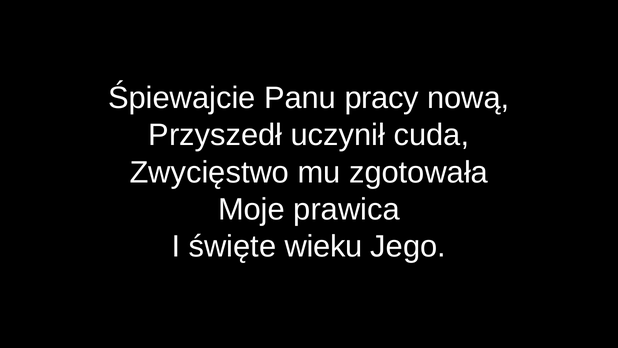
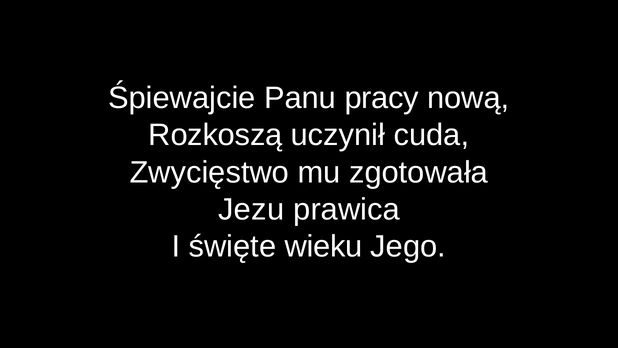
Przyszedł: Przyszedł -> Rozkoszą (215, 135)
Moje: Moje -> Jezu (251, 209)
